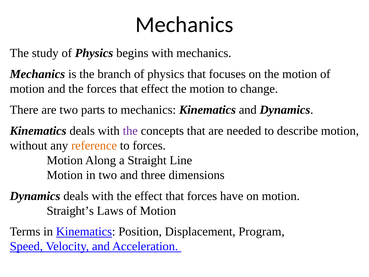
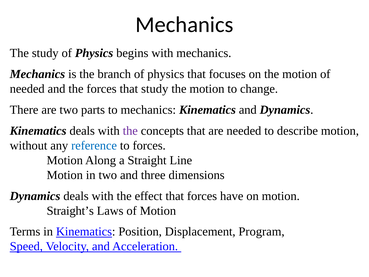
motion: motion -> needed (27, 89)
that effect: effect -> study (155, 89)
reference colour: orange -> blue (94, 145)
